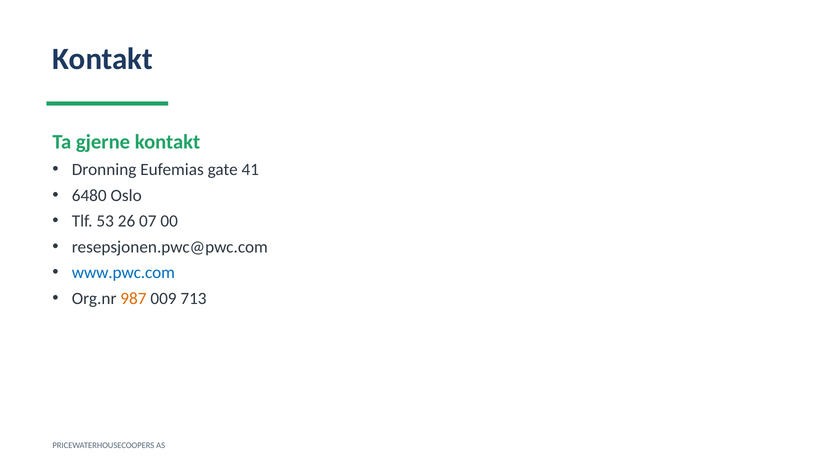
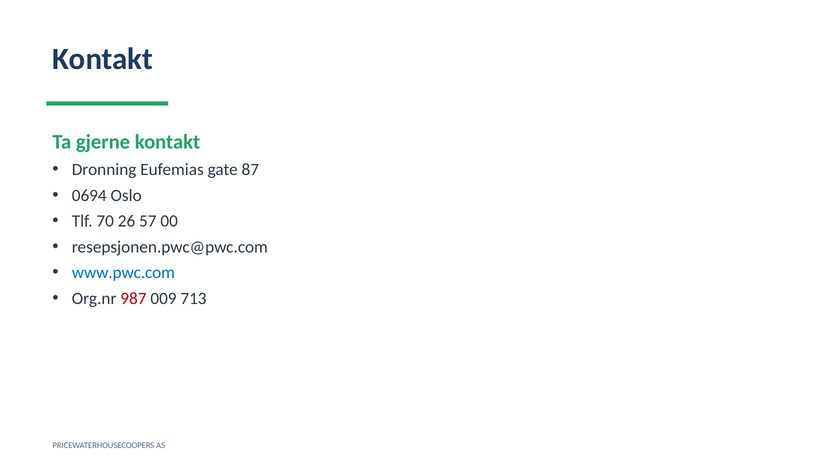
41: 41 -> 87 (250, 170)
6480: 6480 -> 0694 (89, 195)
53: 53 -> 70 (105, 221)
07: 07 -> 57 (148, 221)
987 colour: orange -> red (133, 299)
